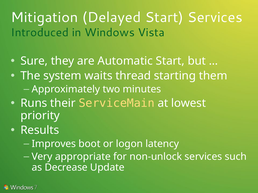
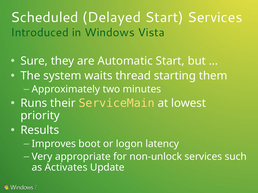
Mitigation: Mitigation -> Scheduled (45, 17)
Decrease: Decrease -> Activates (66, 168)
